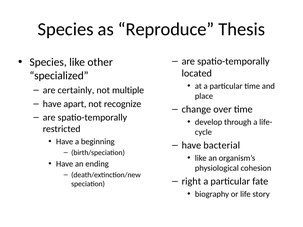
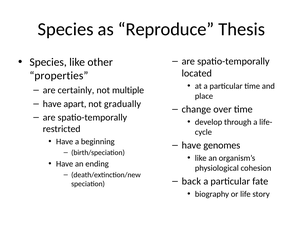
specialized: specialized -> properties (59, 76)
recognize: recognize -> gradually (123, 104)
bacterial: bacterial -> genomes (222, 146)
right: right -> back (191, 182)
